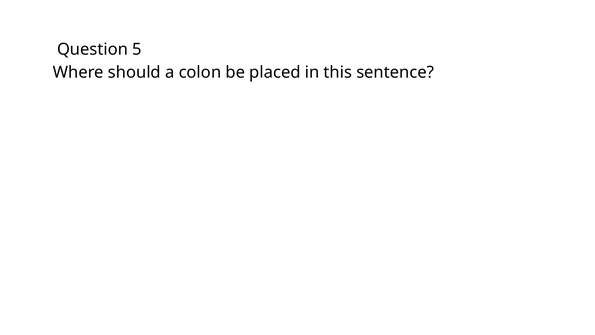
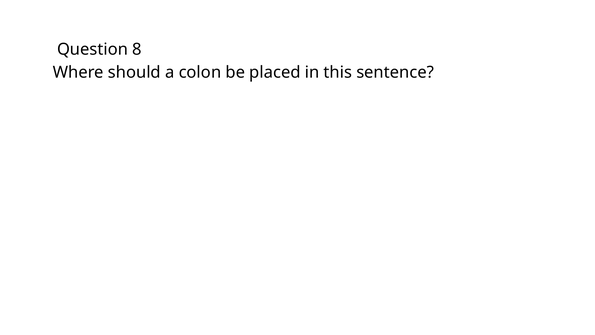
5: 5 -> 8 (137, 49)
